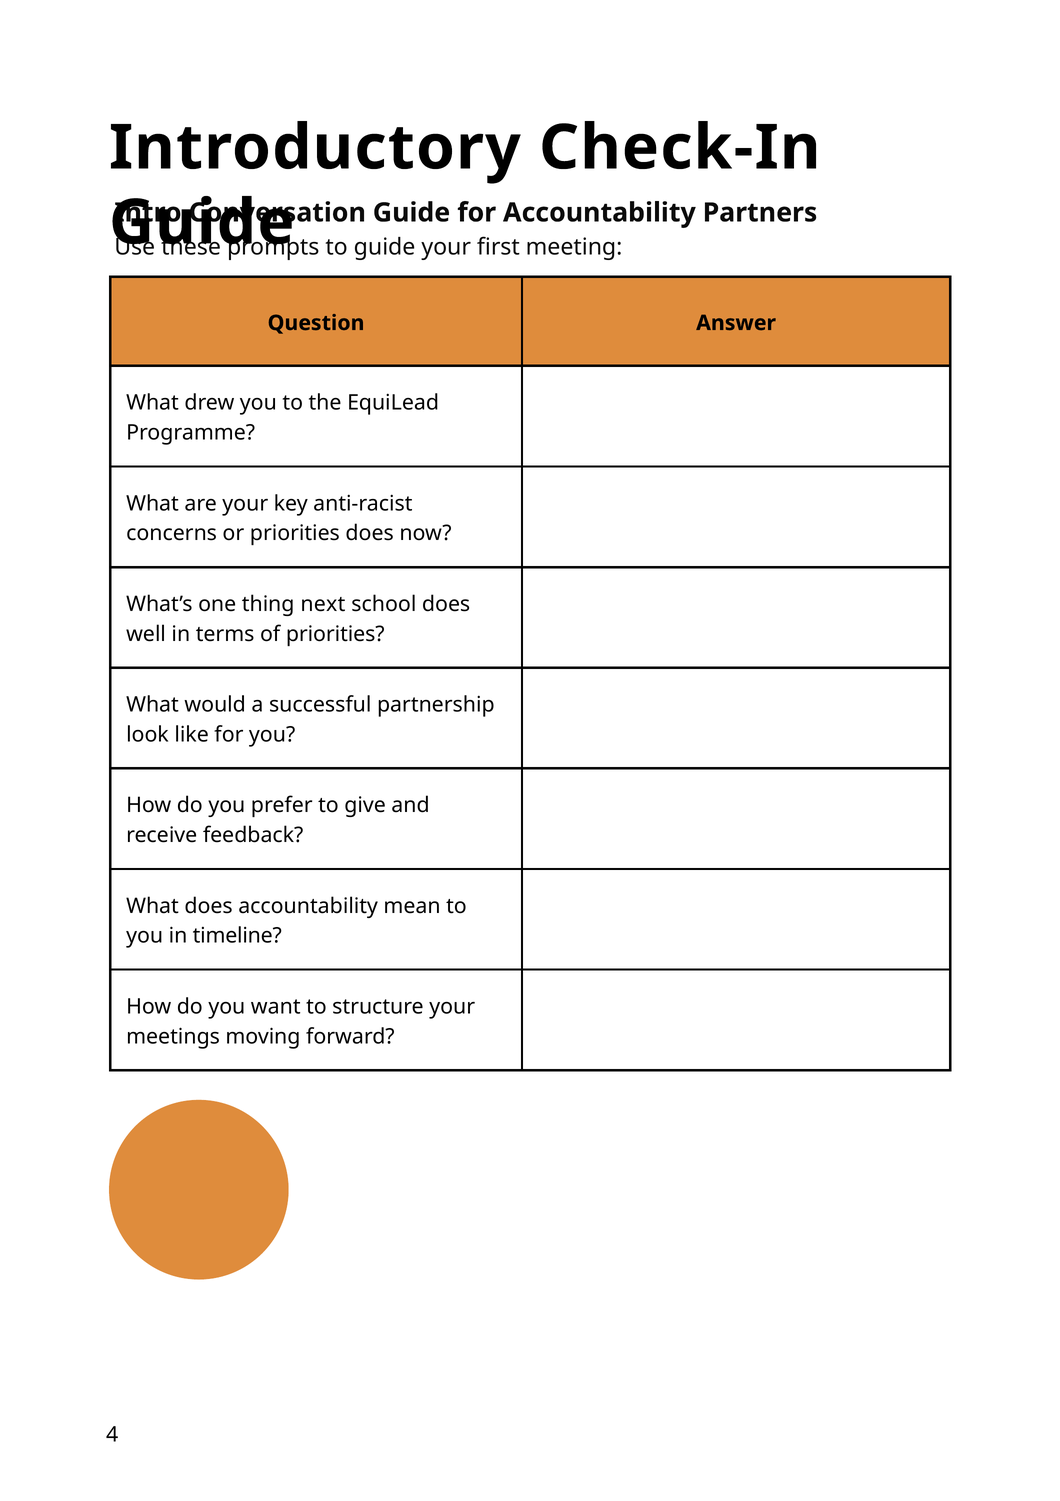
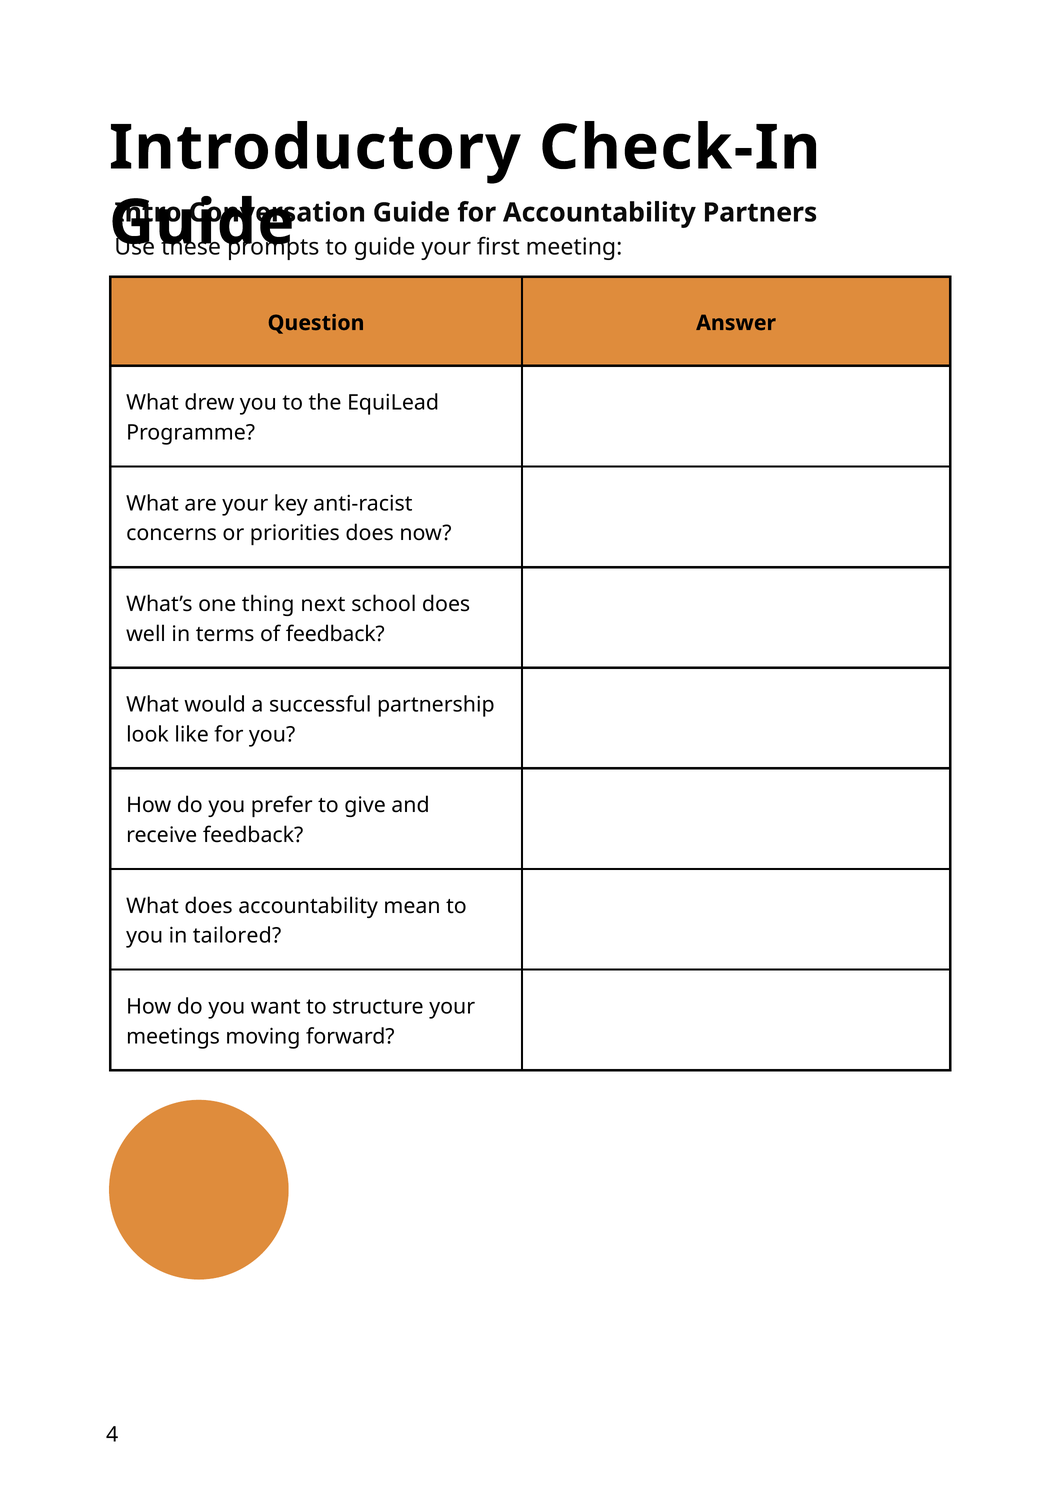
of priorities: priorities -> feedback (335, 634)
timeline: timeline -> tailored (237, 935)
